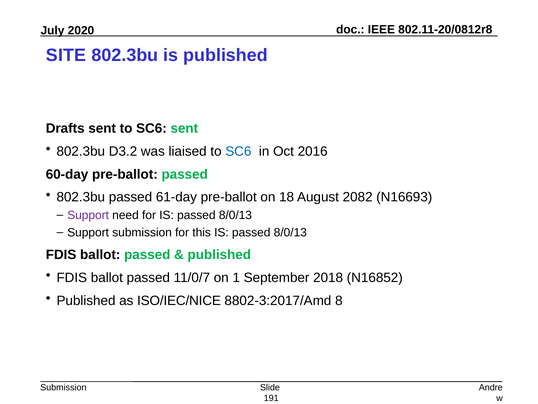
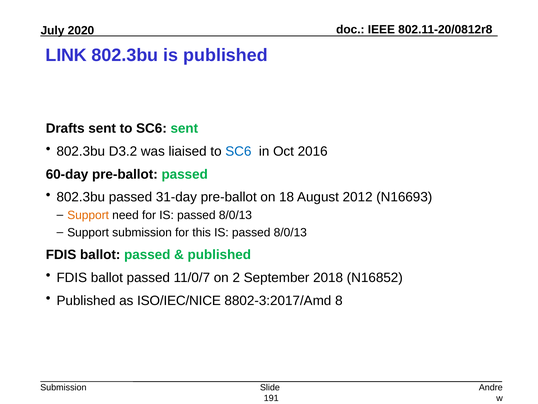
SITE: SITE -> LINK (66, 55)
61-day: 61-day -> 31-day (176, 197)
2082: 2082 -> 2012 (358, 197)
Support colour: purple -> orange (88, 215)
1: 1 -> 2 (236, 277)
